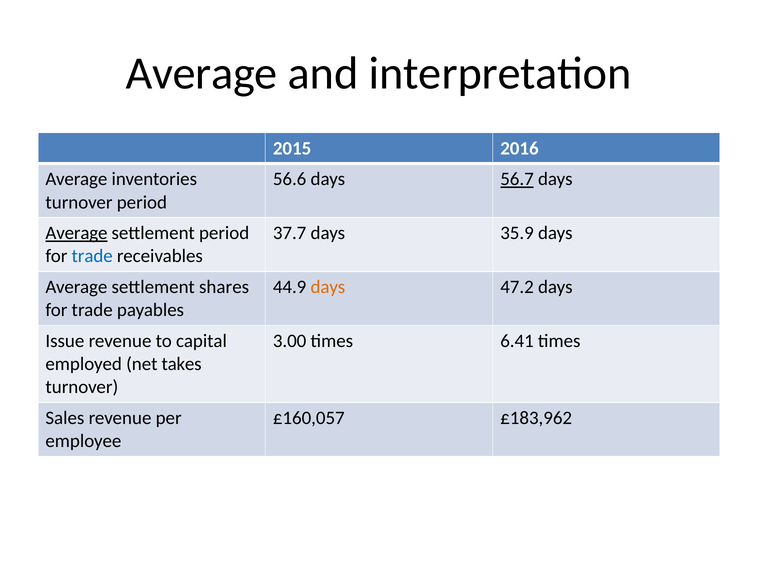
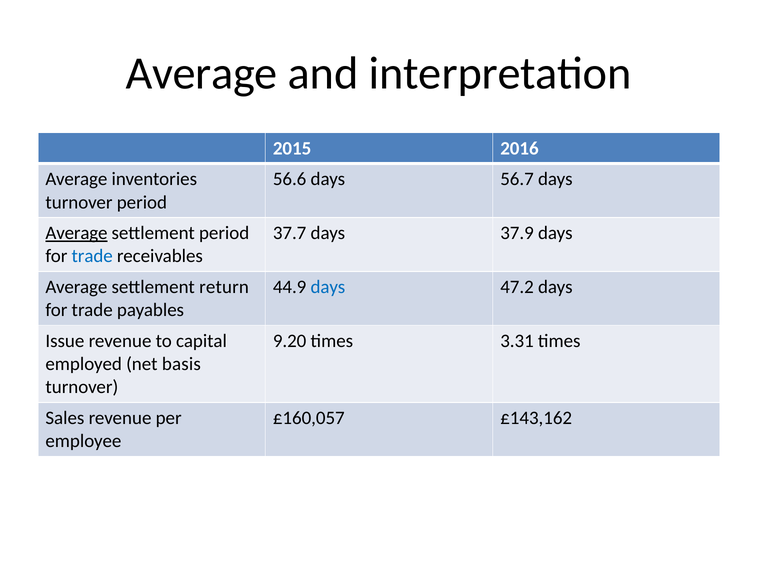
56.7 underline: present -> none (517, 179)
35.9: 35.9 -> 37.9 (517, 233)
shares: shares -> return (224, 287)
days colour: orange -> blue (328, 287)
3.00: 3.00 -> 9.20 (290, 341)
6.41: 6.41 -> 3.31 (517, 341)
takes: takes -> basis (181, 364)
£183,962: £183,962 -> £143,162 (536, 418)
